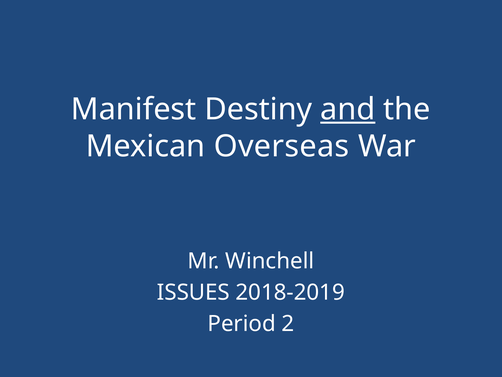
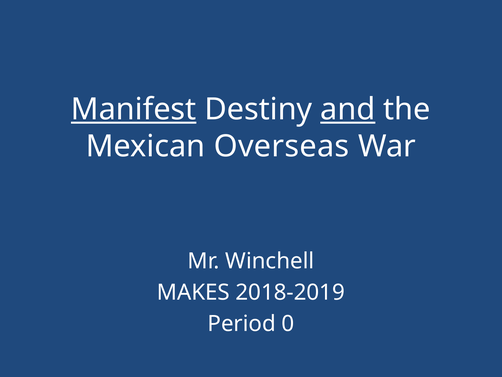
Manifest underline: none -> present (134, 109)
ISSUES: ISSUES -> MAKES (193, 292)
2: 2 -> 0 (288, 323)
